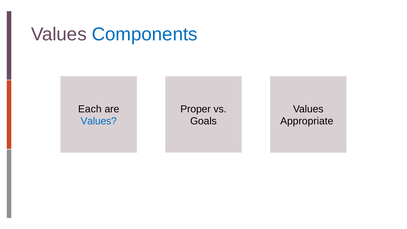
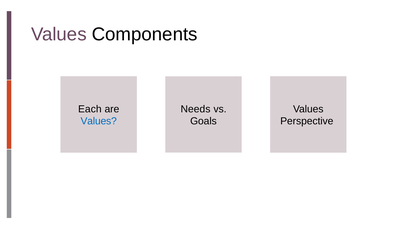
Components colour: blue -> black (145, 34)
Proper: Proper -> Needs (196, 109)
Appropriate: Appropriate -> Perspective (307, 121)
